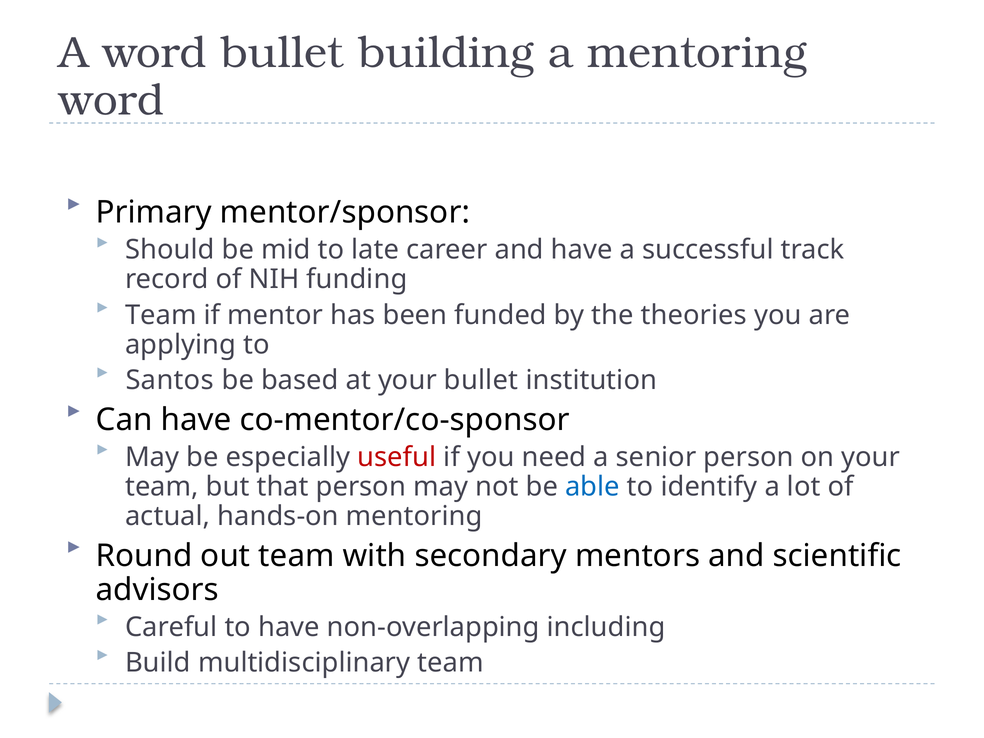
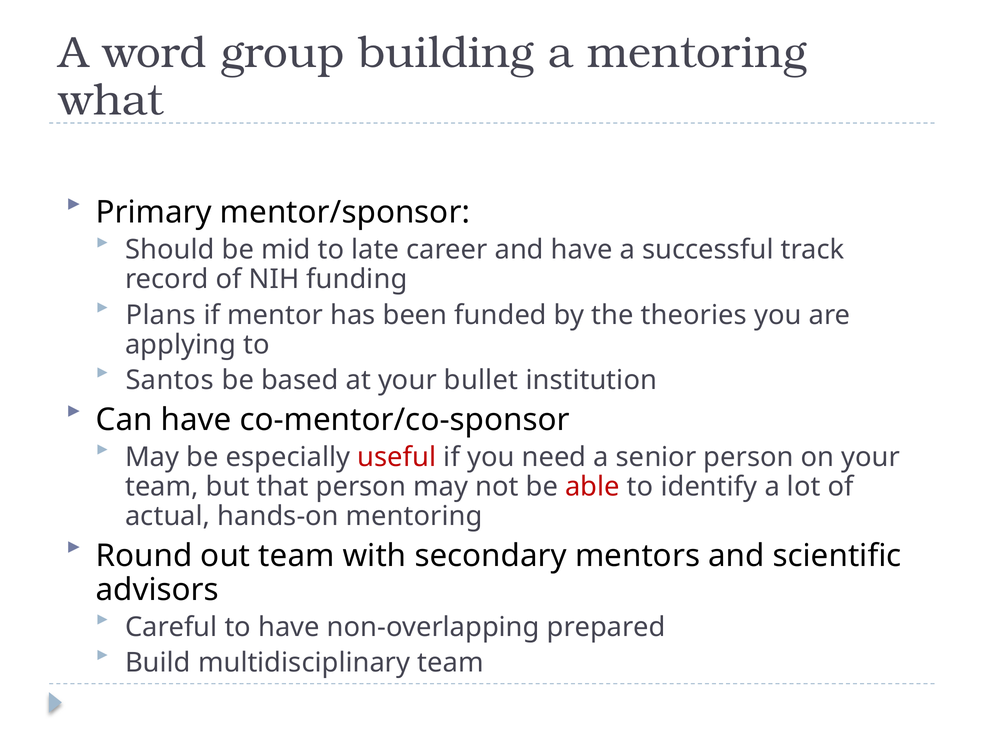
word bullet: bullet -> group (282, 53)
word: word -> what (112, 100)
Team: Team -> Plans (161, 315)
able colour: blue -> red (592, 487)
including: including -> prepared (606, 627)
